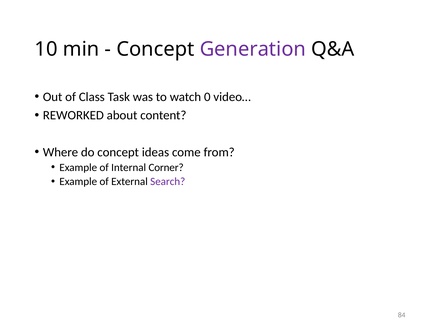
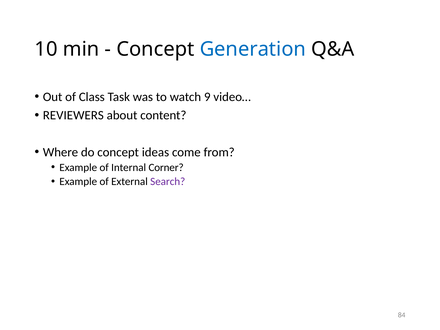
Generation colour: purple -> blue (253, 49)
0: 0 -> 9 (207, 97)
REWORKED: REWORKED -> REVIEWERS (73, 115)
